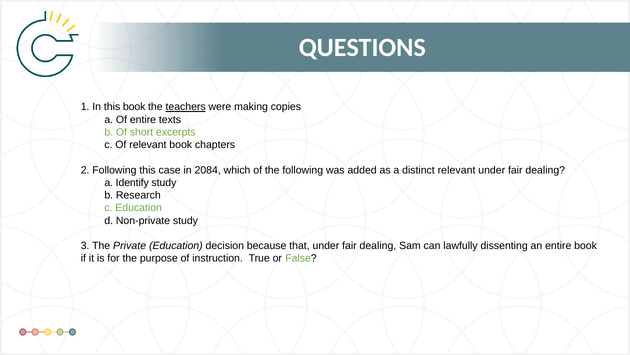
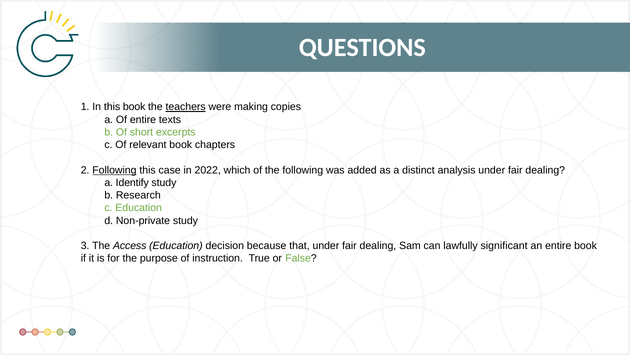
Following underline: none -> present (114, 170)
2084: 2084 -> 2022 (208, 170)
distinct relevant: relevant -> analysis (457, 170)
Private: Private -> Access (130, 245)
dissenting: dissenting -> significant (504, 245)
